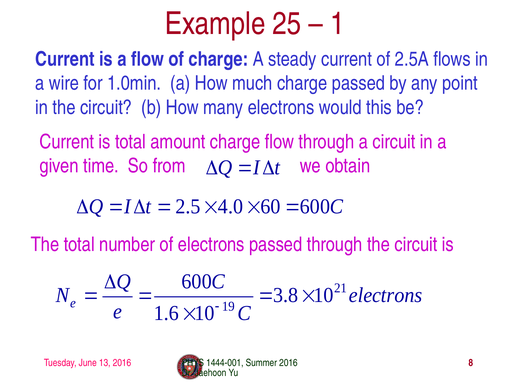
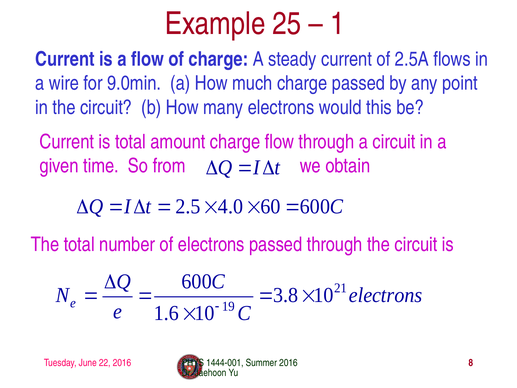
1.0min: 1.0min -> 9.0min (134, 83)
13: 13 -> 22 (105, 363)
